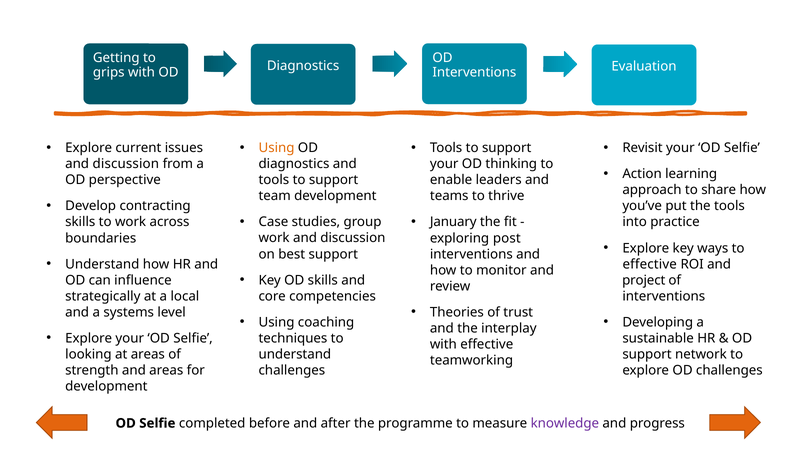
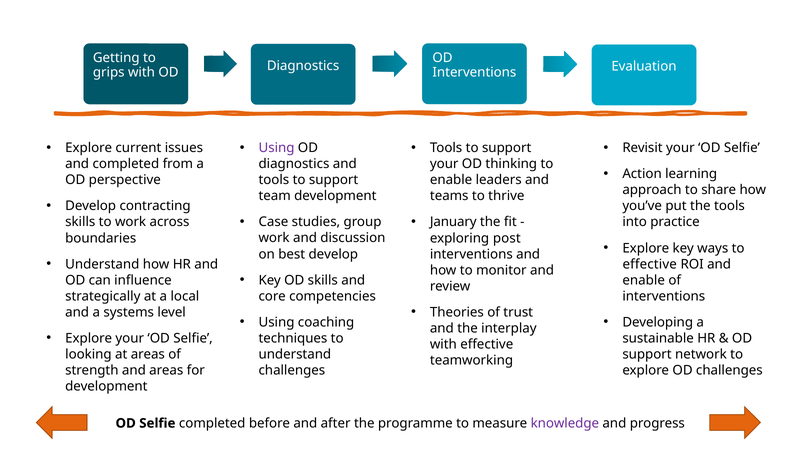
Using colour: orange -> purple (277, 148)
discussion: discussion -> completed (126, 164)
best support: support -> develop (333, 254)
project: project -> enable (644, 280)
